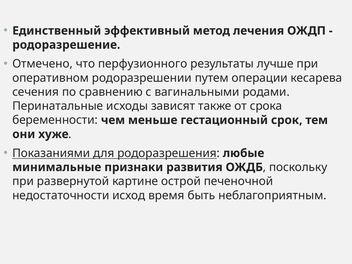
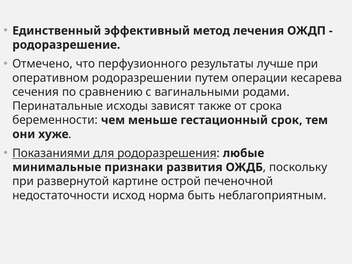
время: время -> норма (166, 195)
